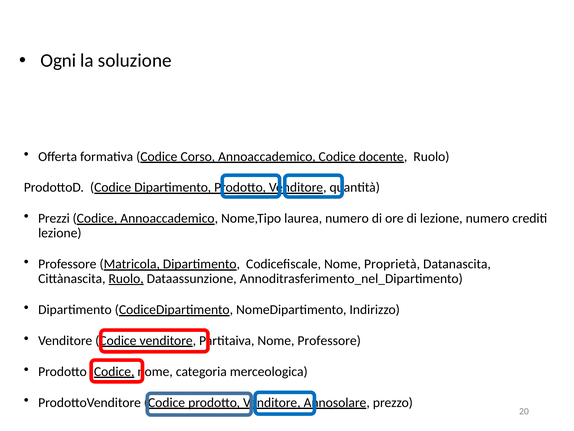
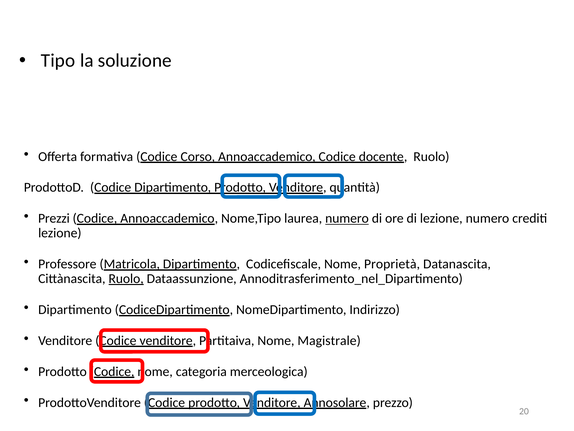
Ogni: Ogni -> Tipo (58, 60)
numero underline: none -> present (347, 218)
Nome Professore: Professore -> Magistrale (329, 340)
